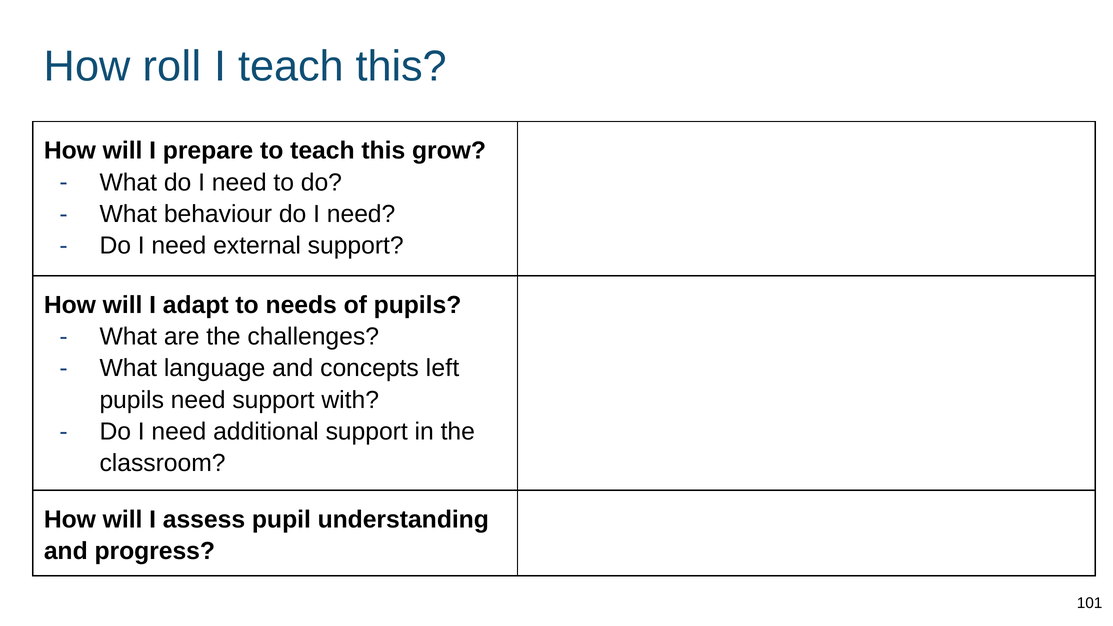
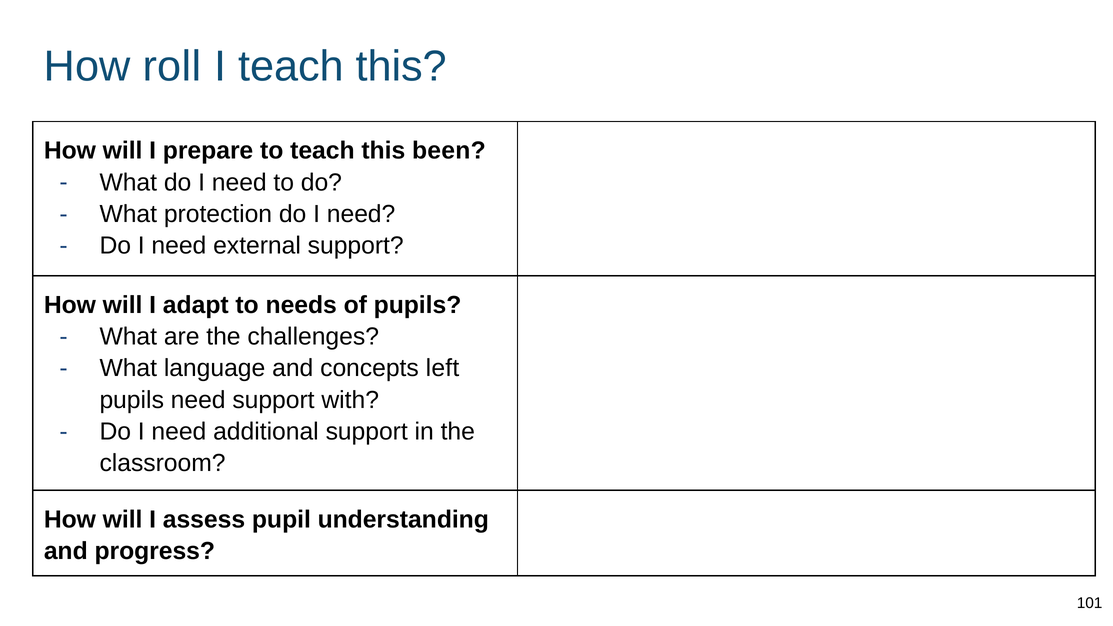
grow: grow -> been (449, 151)
behaviour: behaviour -> protection (218, 214)
